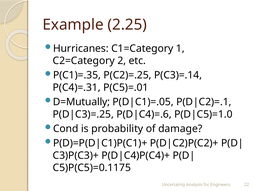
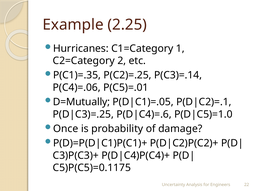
P(C4)=.31: P(C4)=.31 -> P(C4)=.06 (77, 88)
Cond: Cond -> Once (66, 129)
